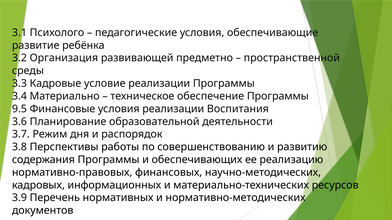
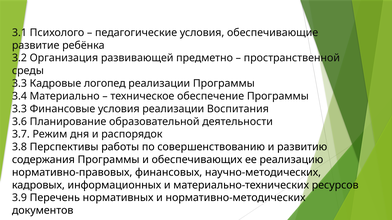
условие: условие -> логопед (105, 84)
9.5: 9.5 -> 3.3 (19, 109)
